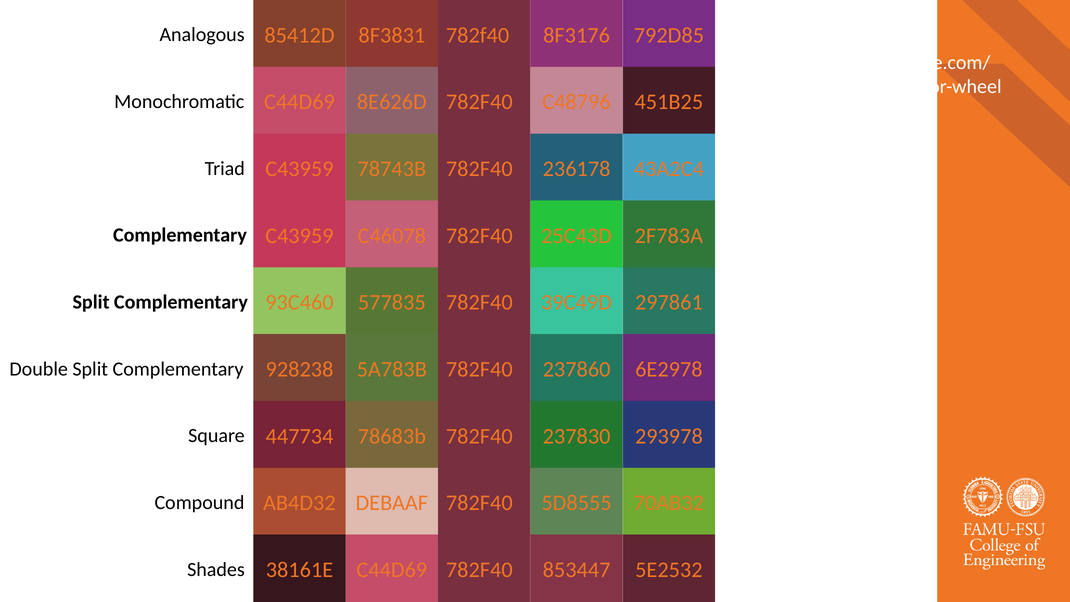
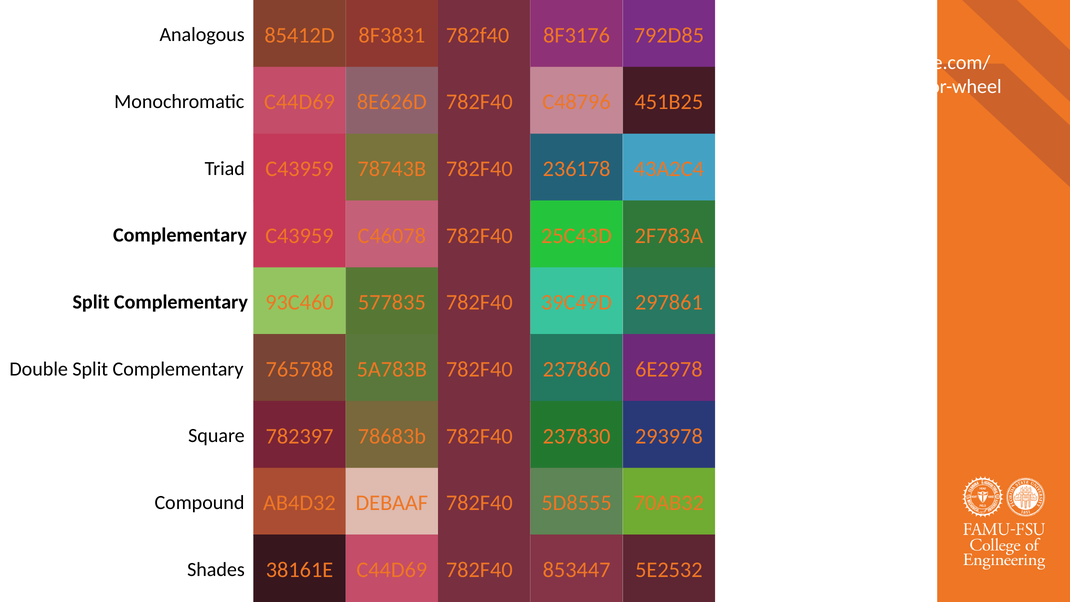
928238: 928238 -> 765788 (300, 369)
447734: 447734 -> 782397 (300, 436)
